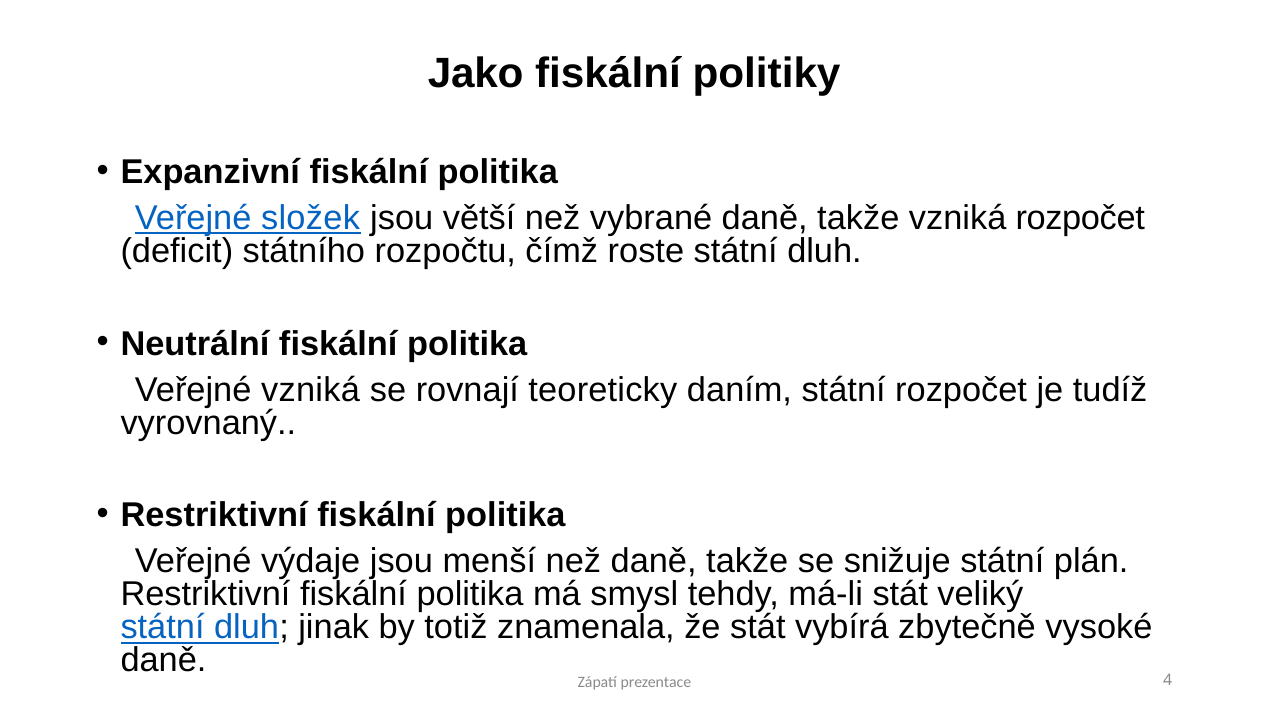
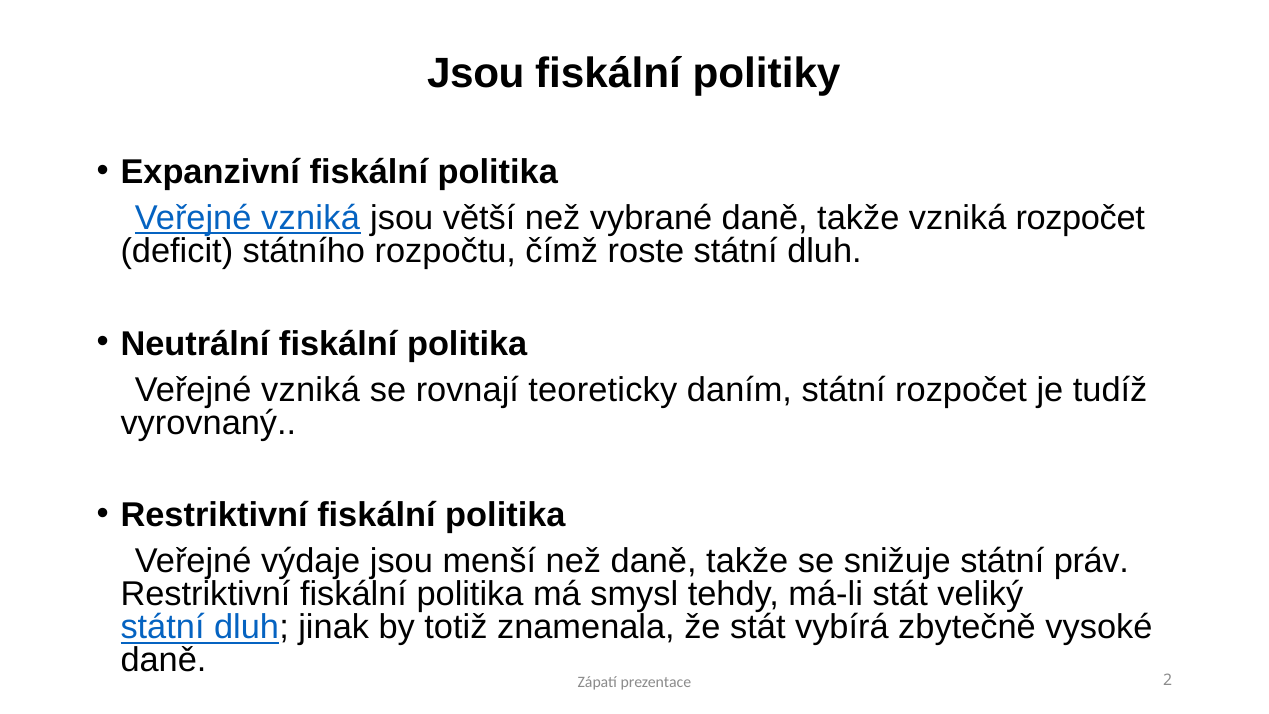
Jako: Jako -> Jsou (476, 74)
složek: složek -> vzniká (311, 218)
plán: plán -> práv (1091, 561)
4: 4 -> 2 (1168, 680)
